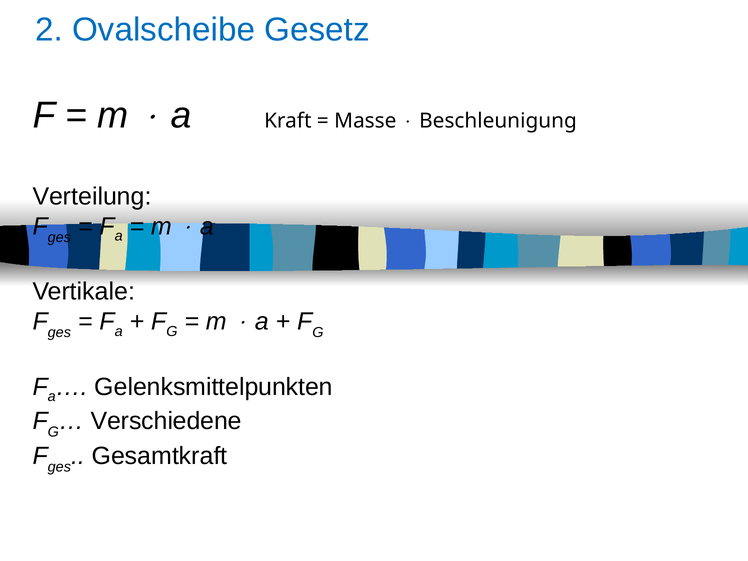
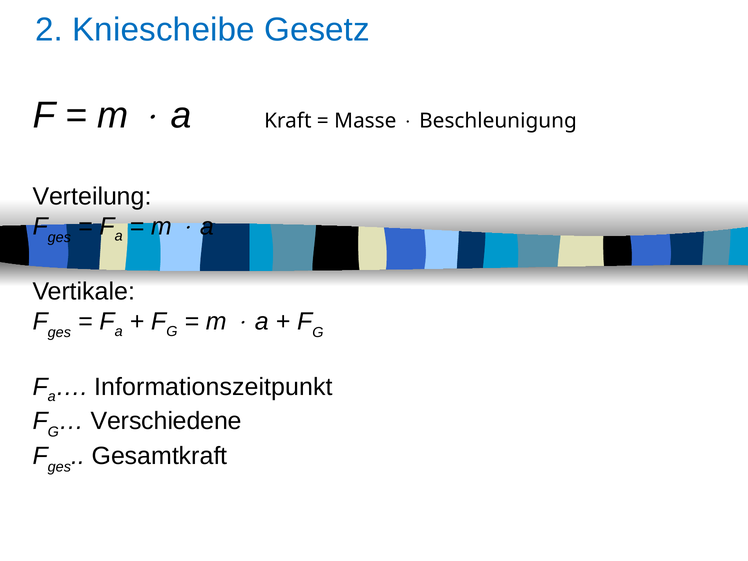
Ovalscheibe: Ovalscheibe -> Kniescheibe (163, 30)
Gelenksmittelpunkten: Gelenksmittelpunkten -> Informationszeitpunkt (214, 387)
